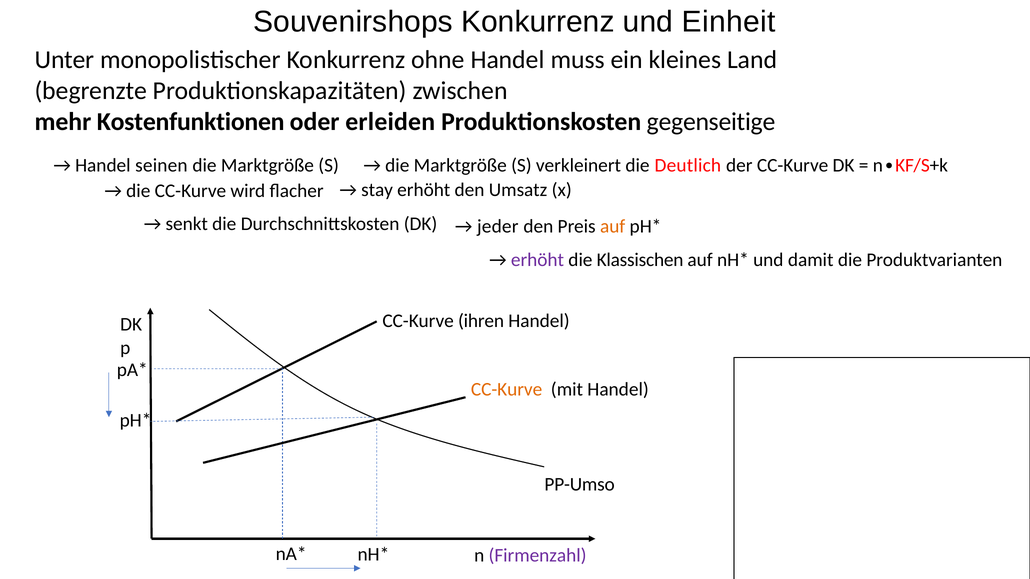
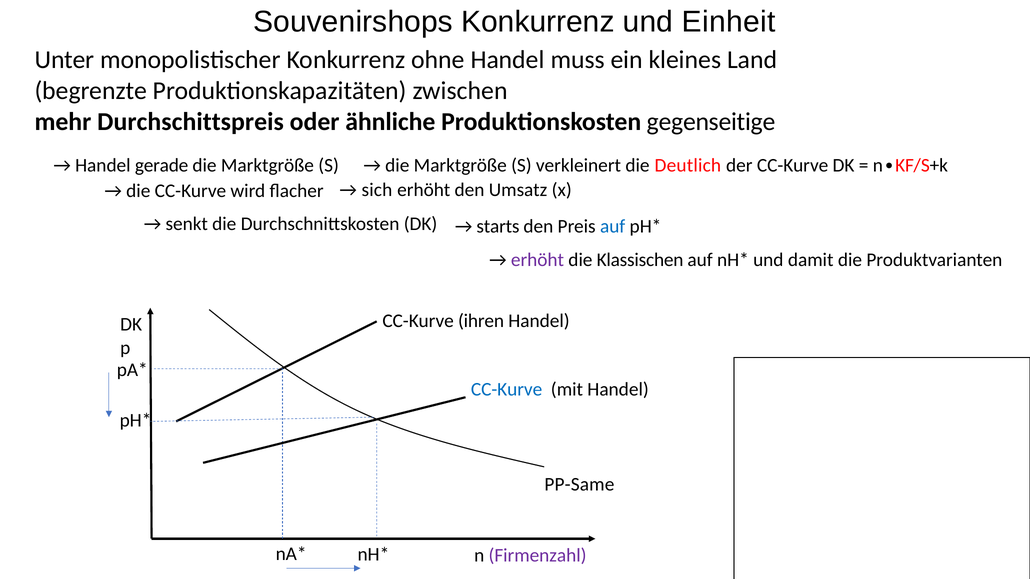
Kostenfunktionen: Kostenfunktionen -> Durchschittspreis (191, 122)
erleiden: erleiden -> ähnliche (390, 122)
seinen: seinen -> gerade (162, 165)
stay: stay -> sich (377, 190)
jeder: jeder -> starts (498, 227)
auf colour: orange -> blue (613, 227)
CC-Kurve colour: orange -> blue (507, 390)
PP-Umso: PP-Umso -> PP-Same (579, 485)
